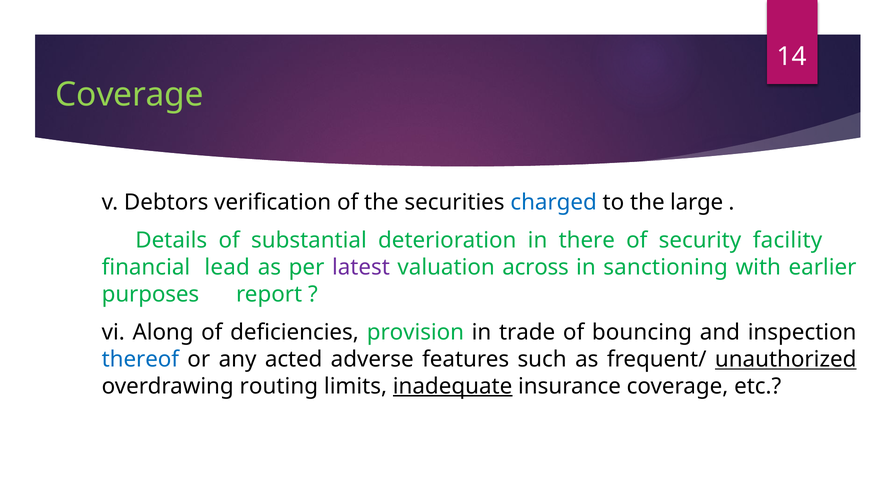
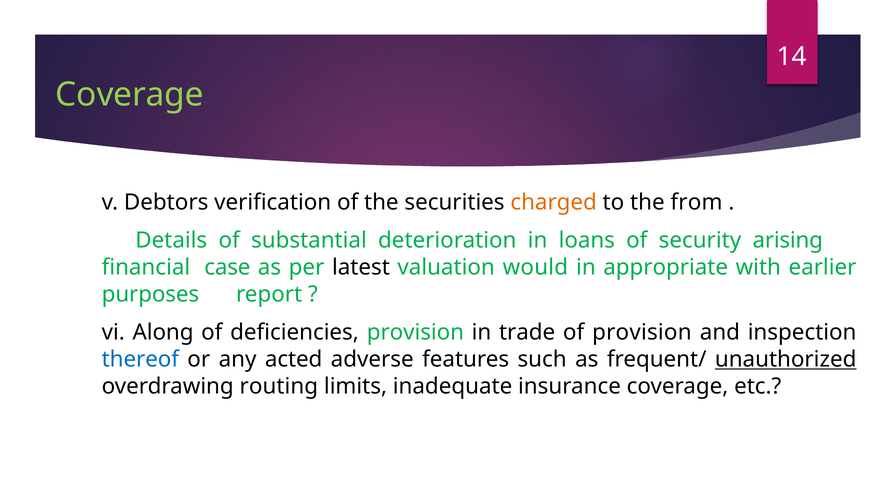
charged colour: blue -> orange (554, 202)
large: large -> from (696, 202)
there: there -> loans (587, 241)
facility: facility -> arising (788, 241)
lead: lead -> case (227, 267)
latest colour: purple -> black (361, 267)
across: across -> would (535, 267)
sanctioning: sanctioning -> appropriate (666, 267)
of bouncing: bouncing -> provision (642, 332)
inadequate underline: present -> none (453, 386)
